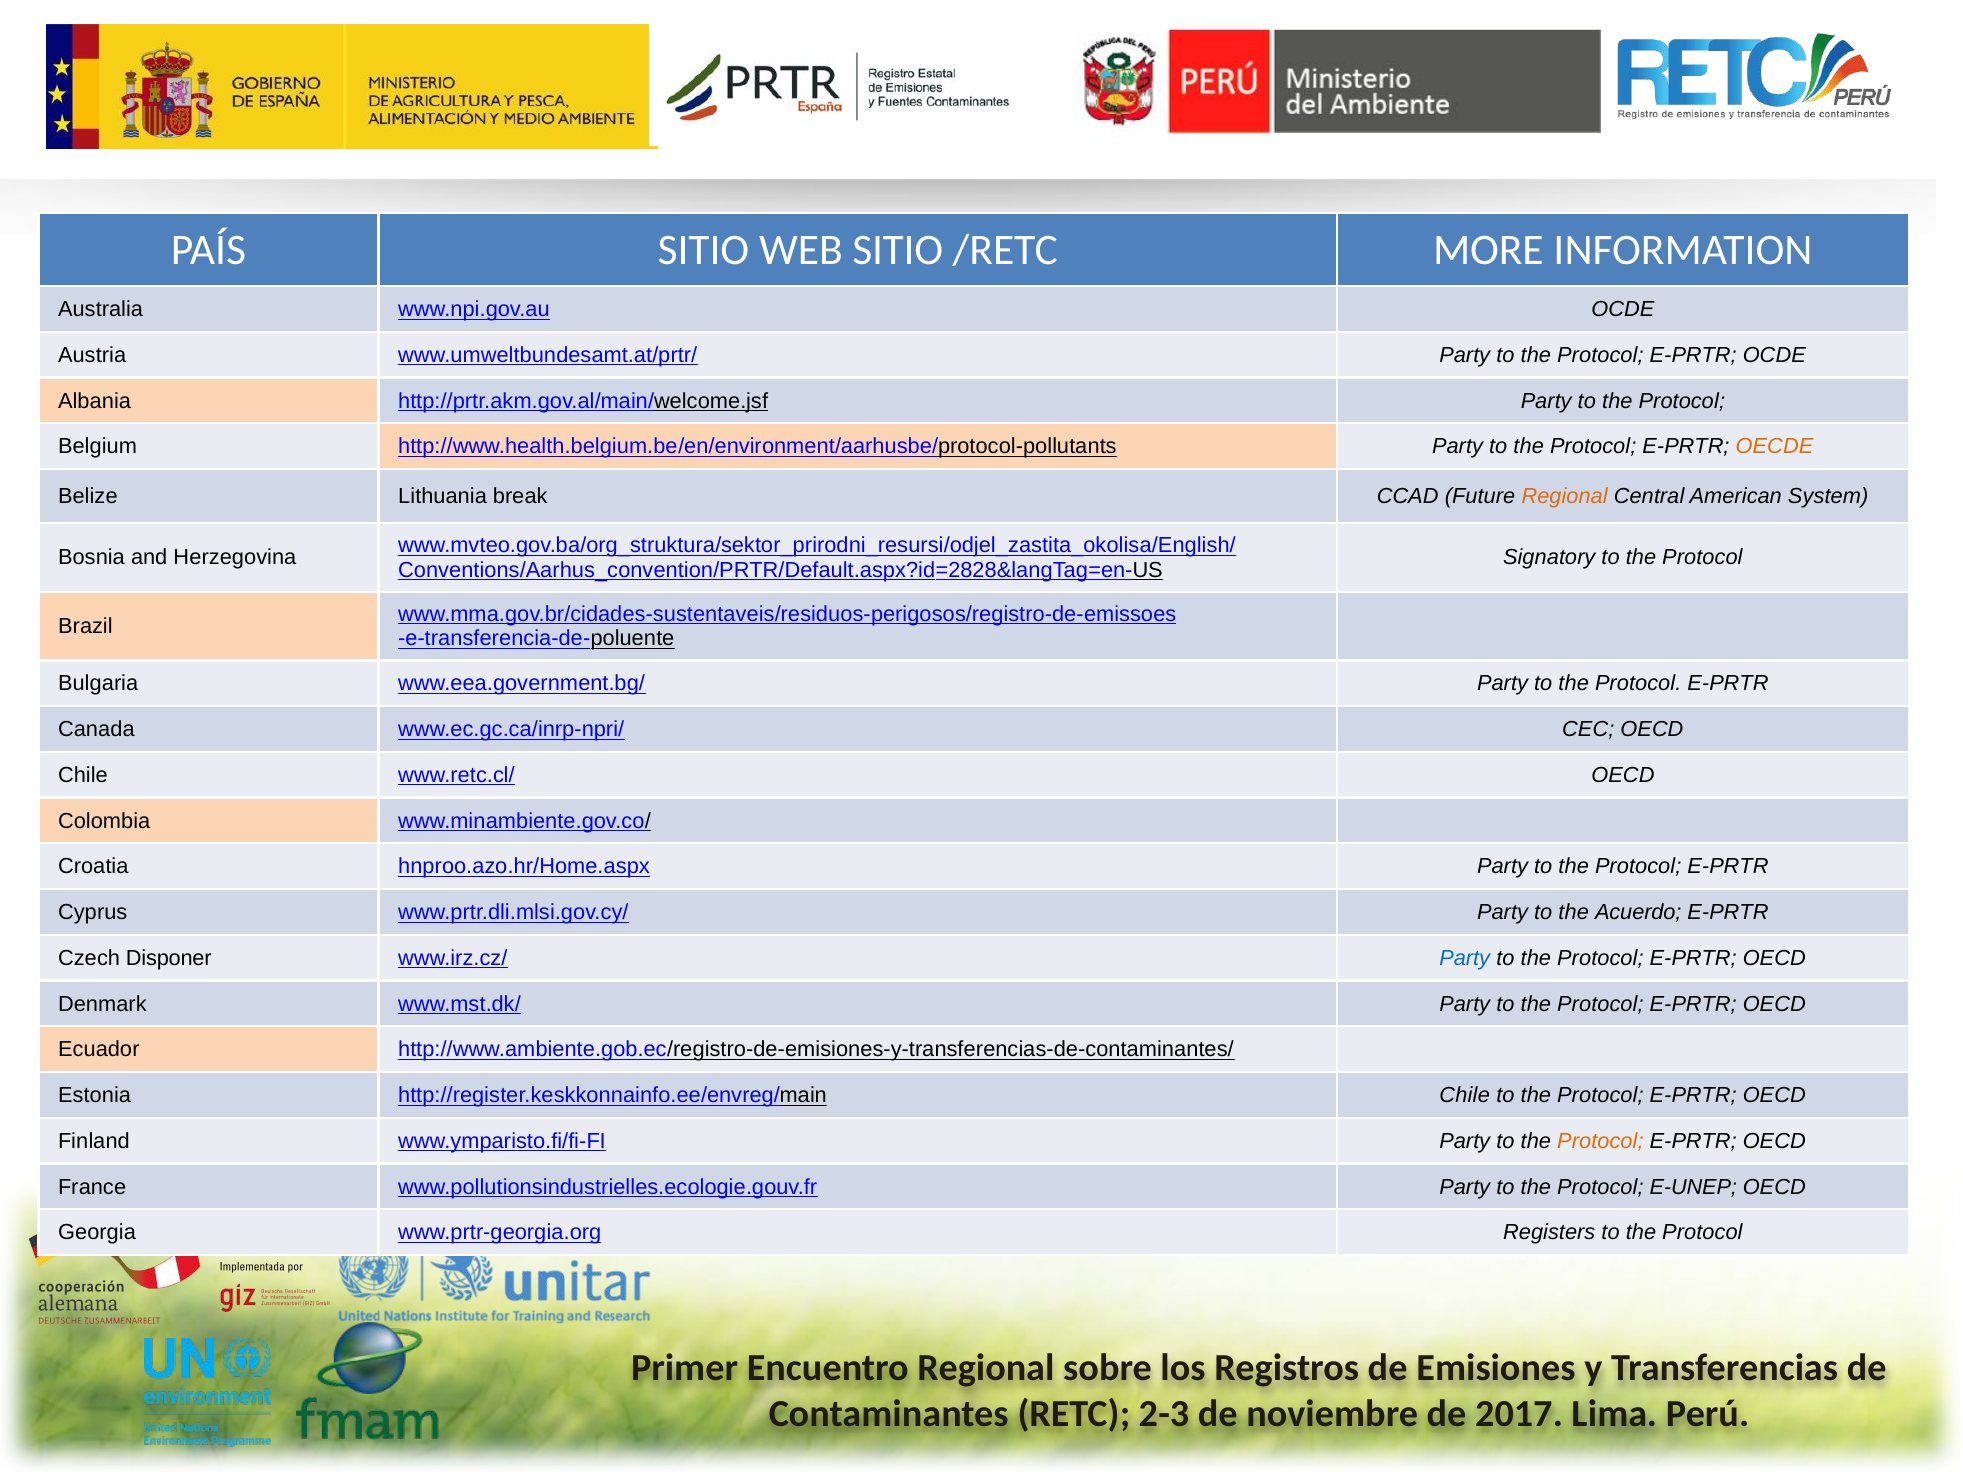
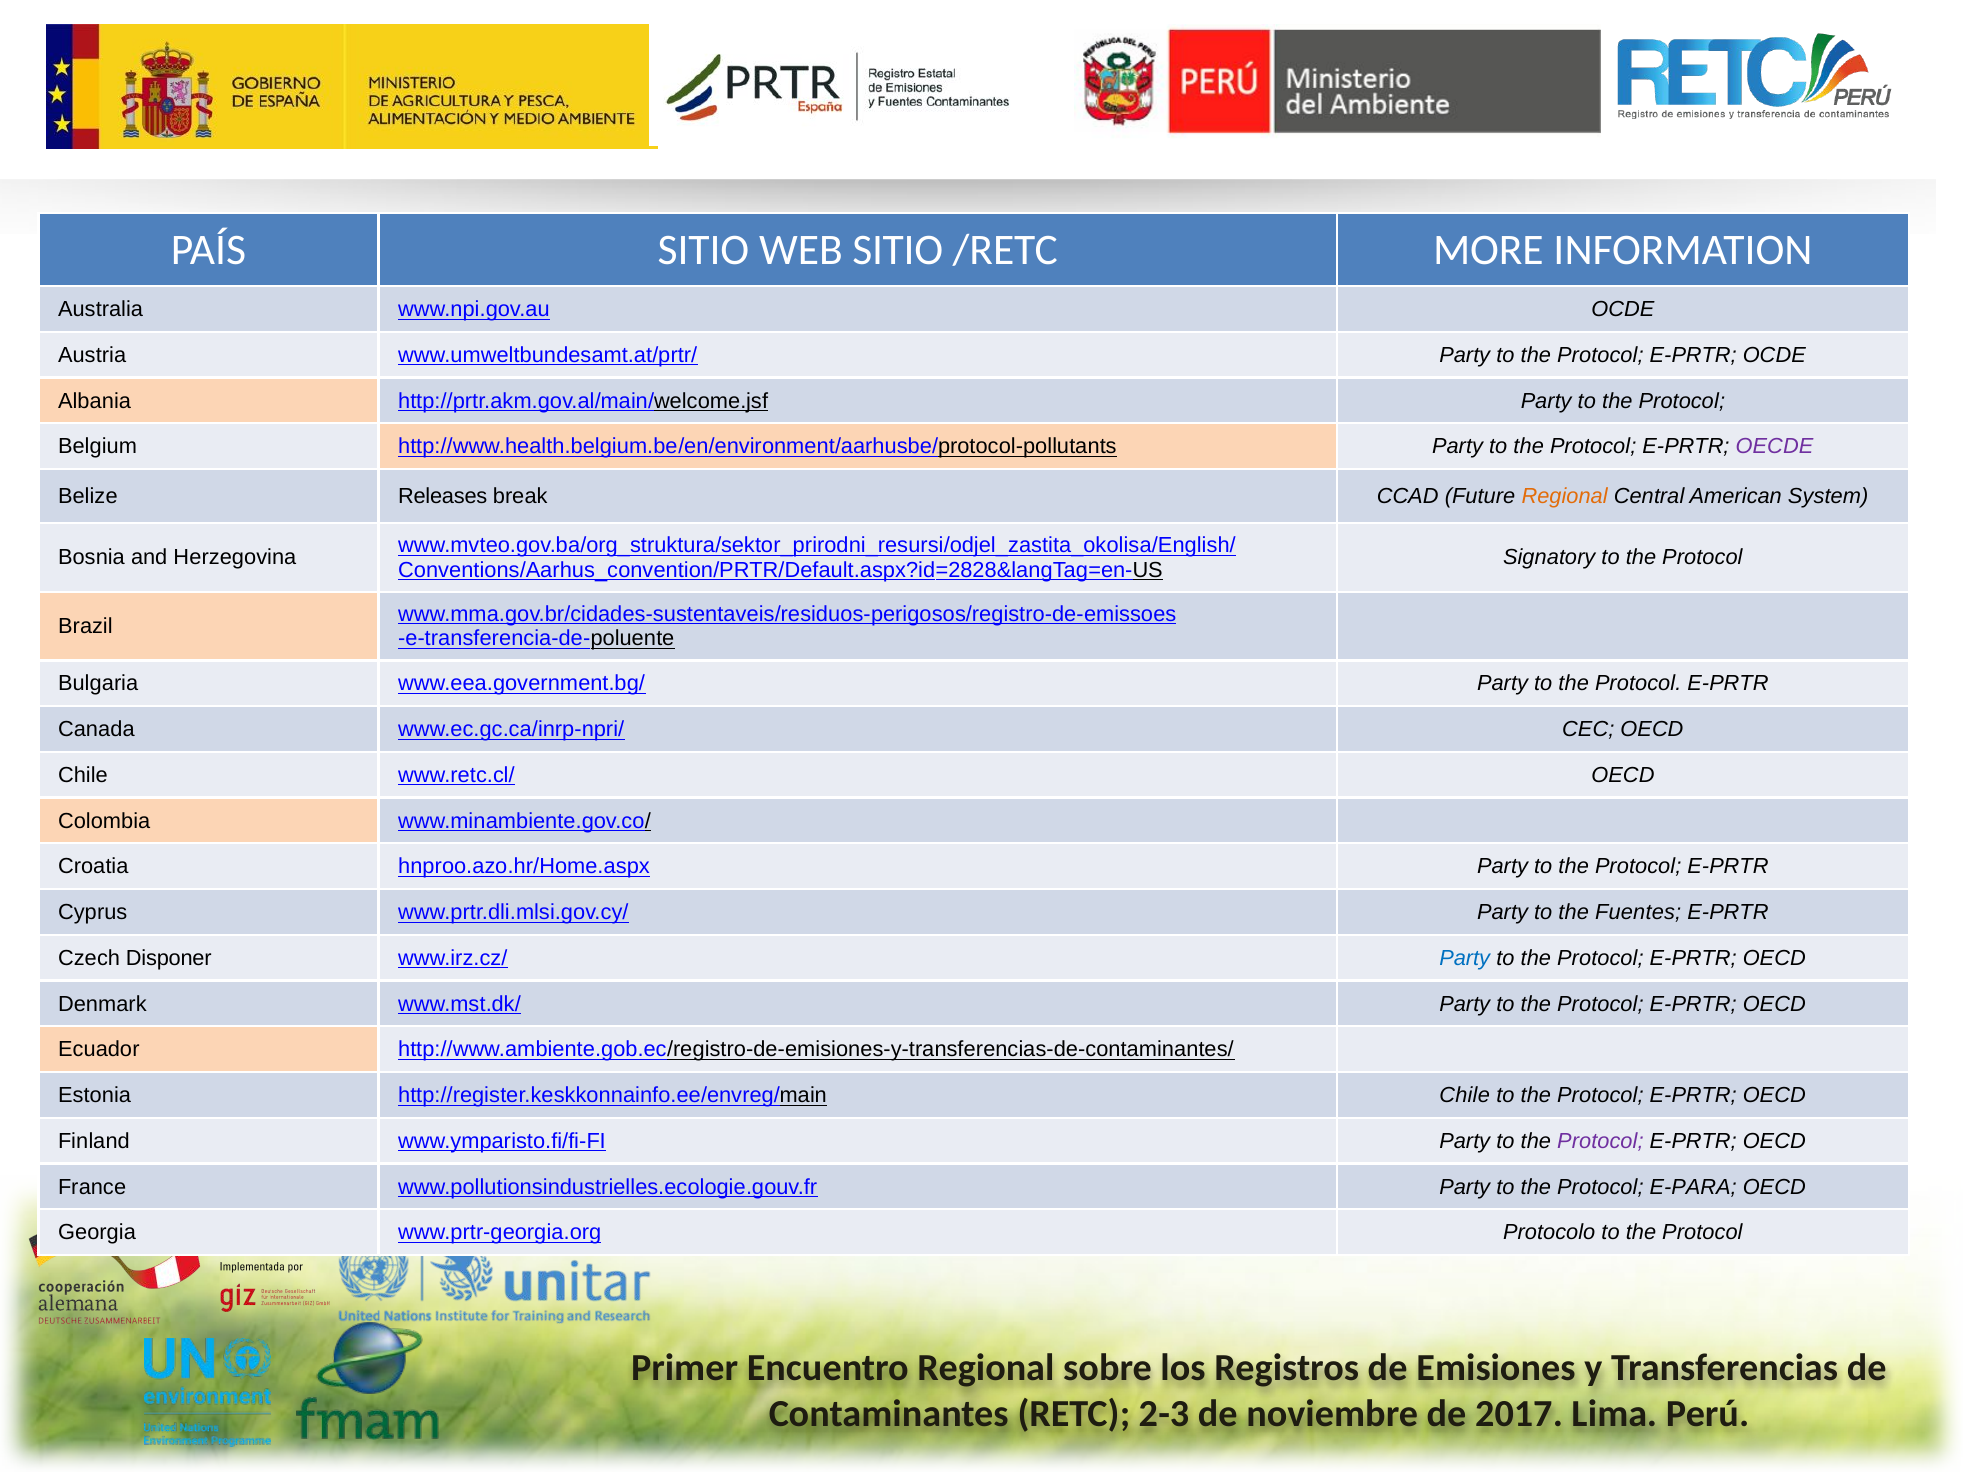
OECDE colour: orange -> purple (1774, 447)
Lithuania: Lithuania -> Releases (443, 497)
Acuerdo: Acuerdo -> Fuentes (1638, 913)
Protocol colour: orange -> purple (1600, 1141)
E-UNEP: E-UNEP -> E-PARA (1693, 1187)
Registers: Registers -> Protocolo (1549, 1233)
